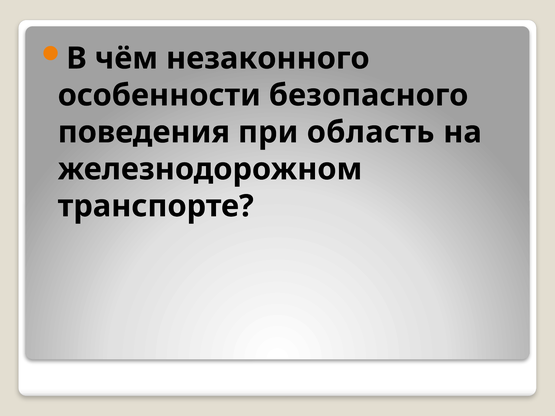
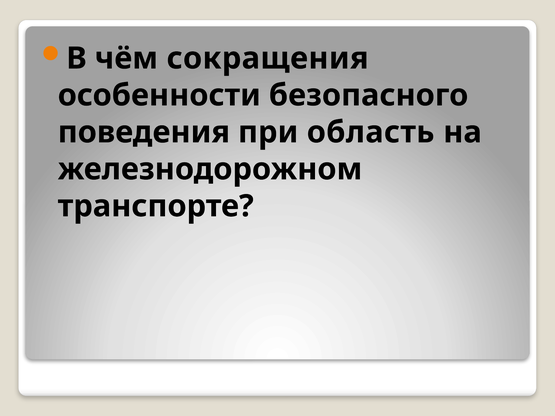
незаконного: незаконного -> сокращения (268, 58)
